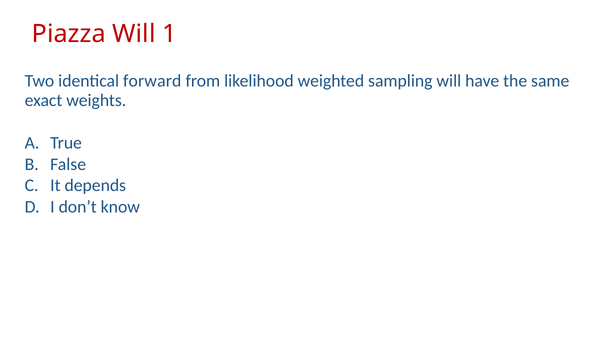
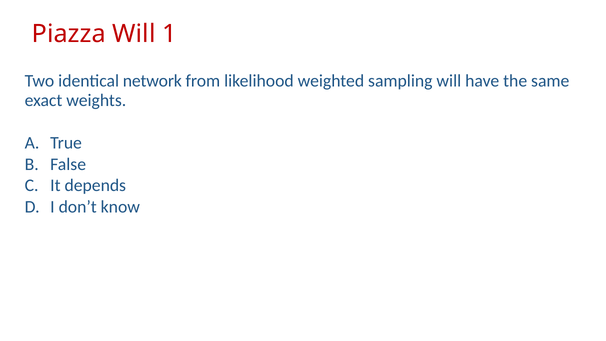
forward: forward -> network (152, 81)
